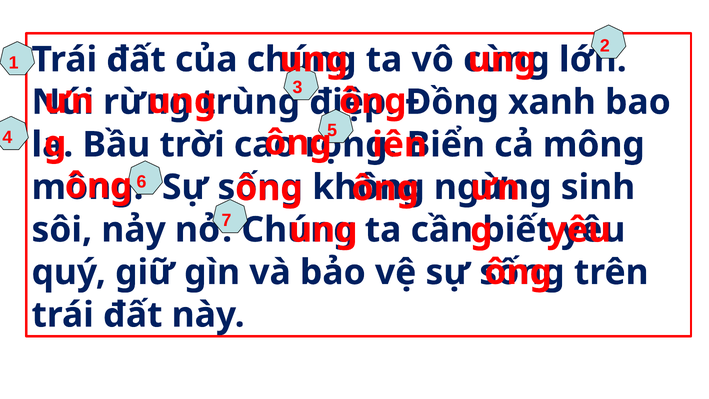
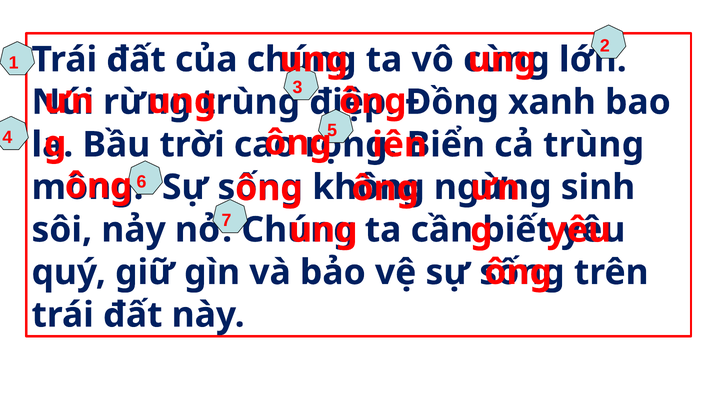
cả mông: mông -> trùng (594, 145)
